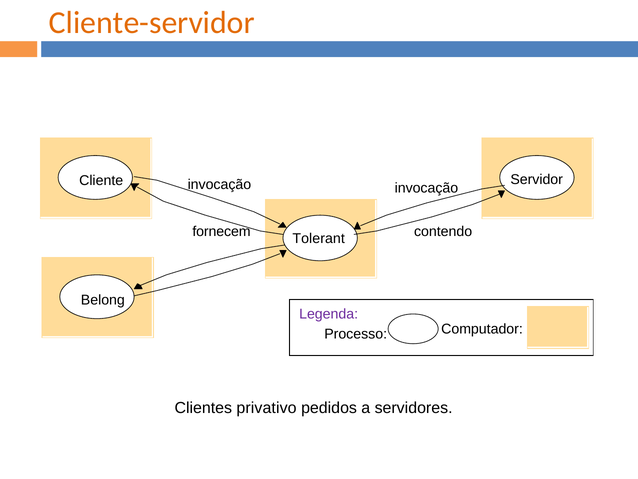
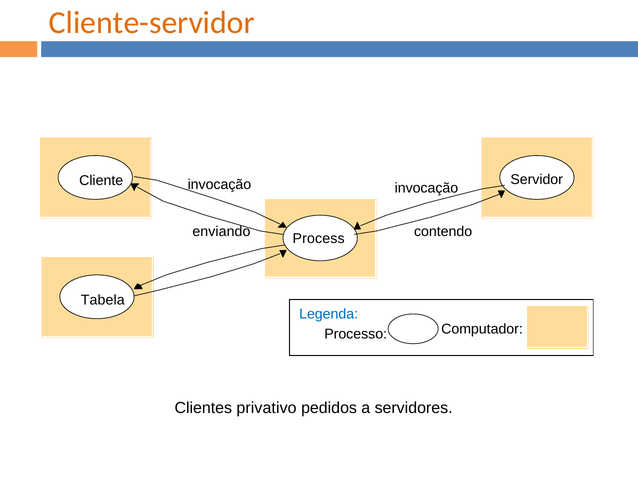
fornecem: fornecem -> enviando (221, 231)
Tolerant: Tolerant -> Process (319, 238)
Belong: Belong -> Tabela (103, 300)
Legenda colour: purple -> blue (329, 314)
